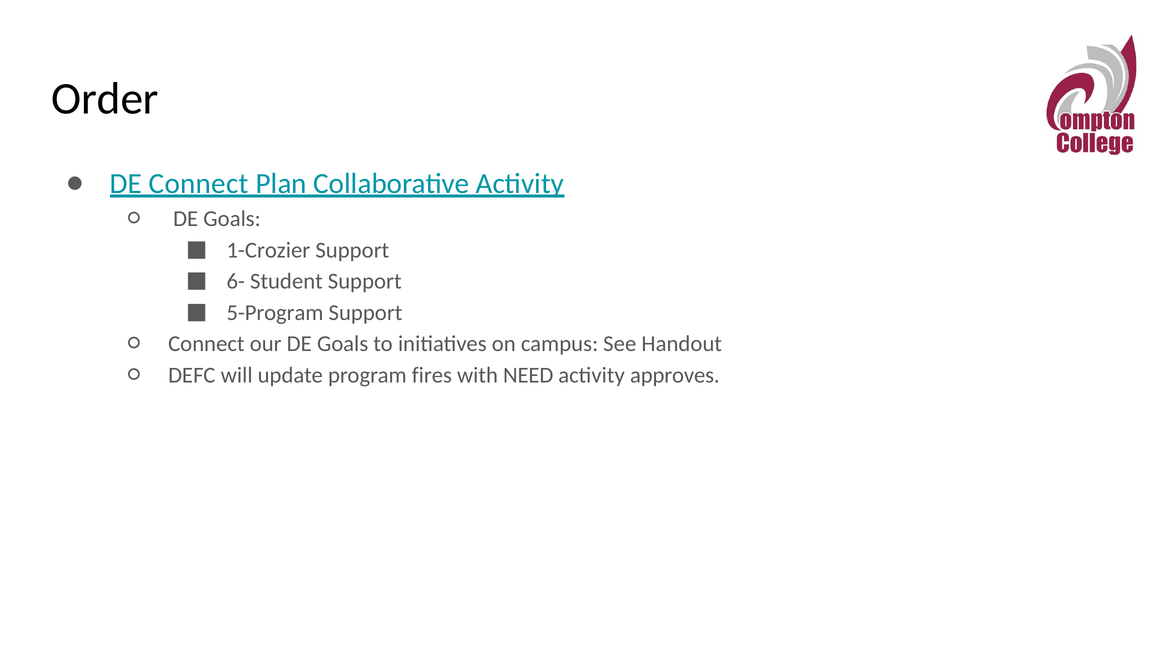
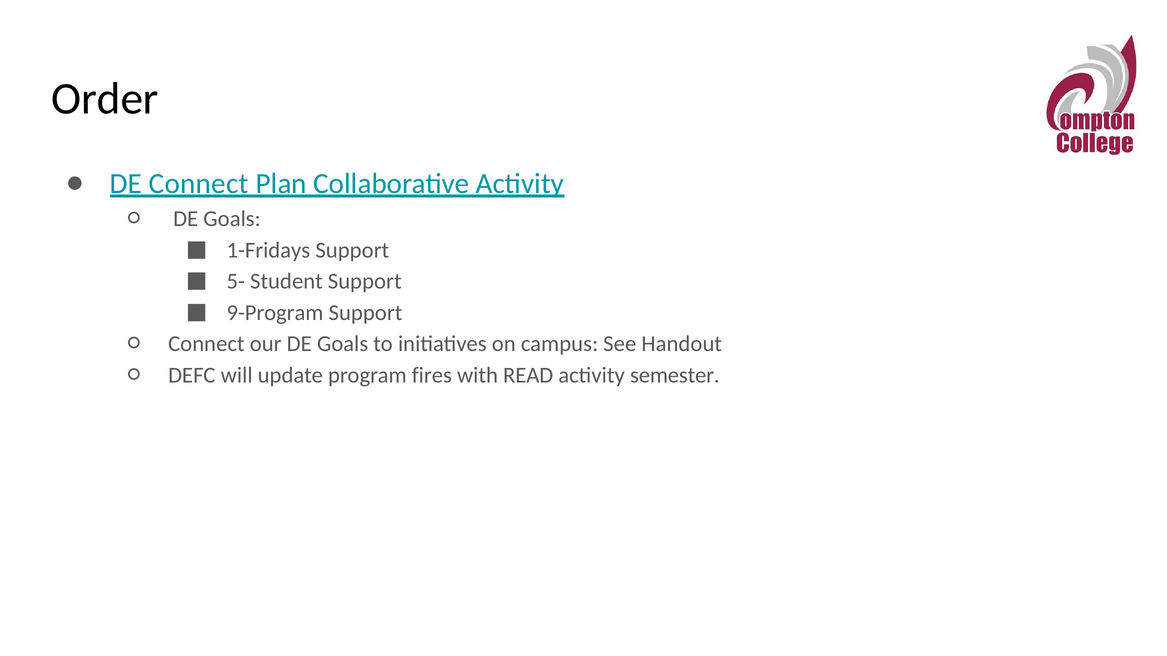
1-Crozier: 1-Crozier -> 1-Fridays (268, 250)
6-: 6- -> 5- (236, 282)
5-Program: 5-Program -> 9-Program (275, 313)
NEED: NEED -> READ (528, 375)
approves: approves -> semester (675, 375)
